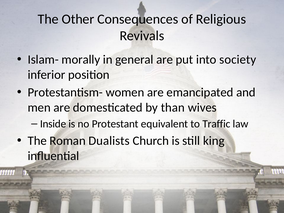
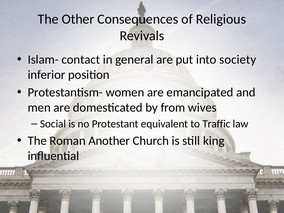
morally: morally -> contact (81, 60)
than: than -> from (173, 108)
Inside: Inside -> Social (53, 124)
Dualists: Dualists -> Another (109, 141)
